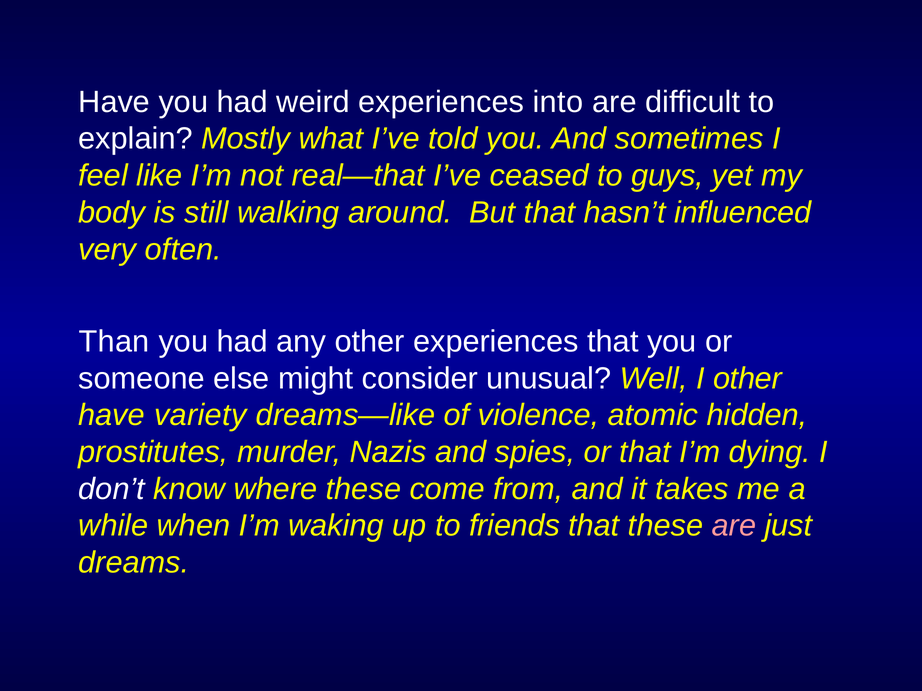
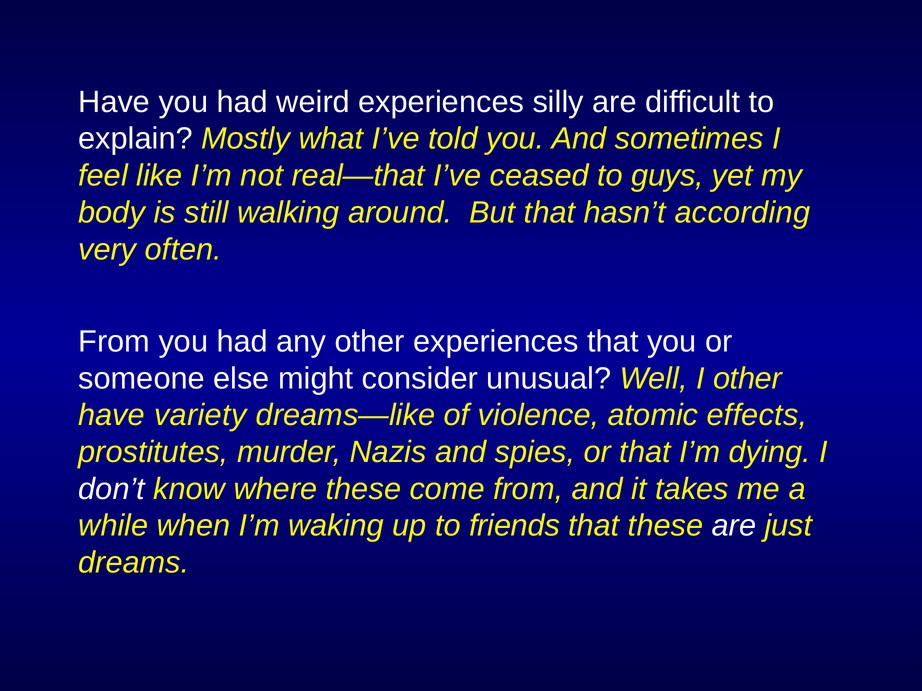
into: into -> silly (558, 102)
influenced: influenced -> according (742, 213)
Than: Than -> From (114, 342)
hidden: hidden -> effects (757, 416)
are colour: pink -> white (734, 526)
